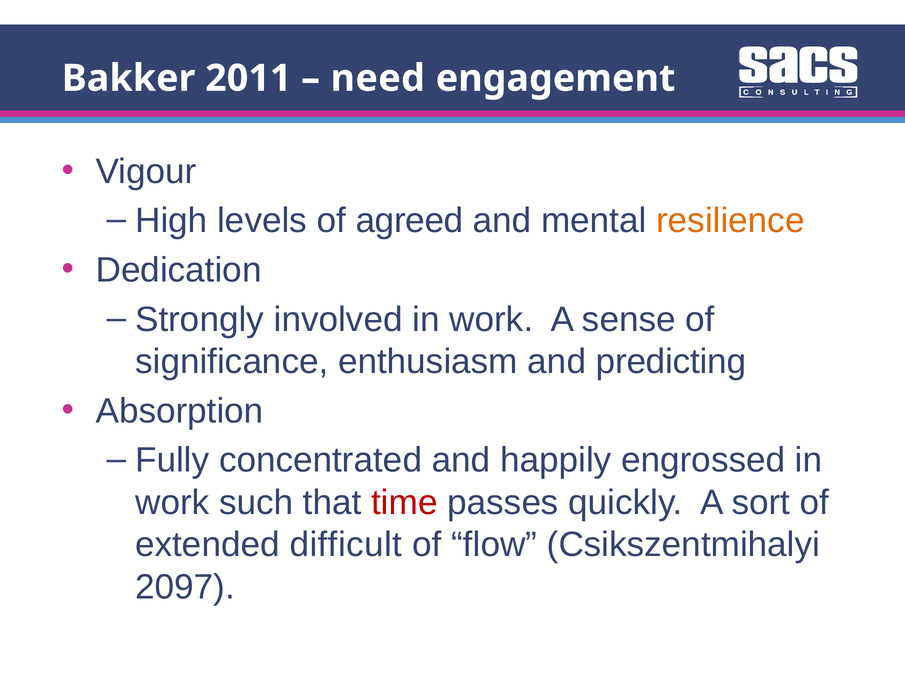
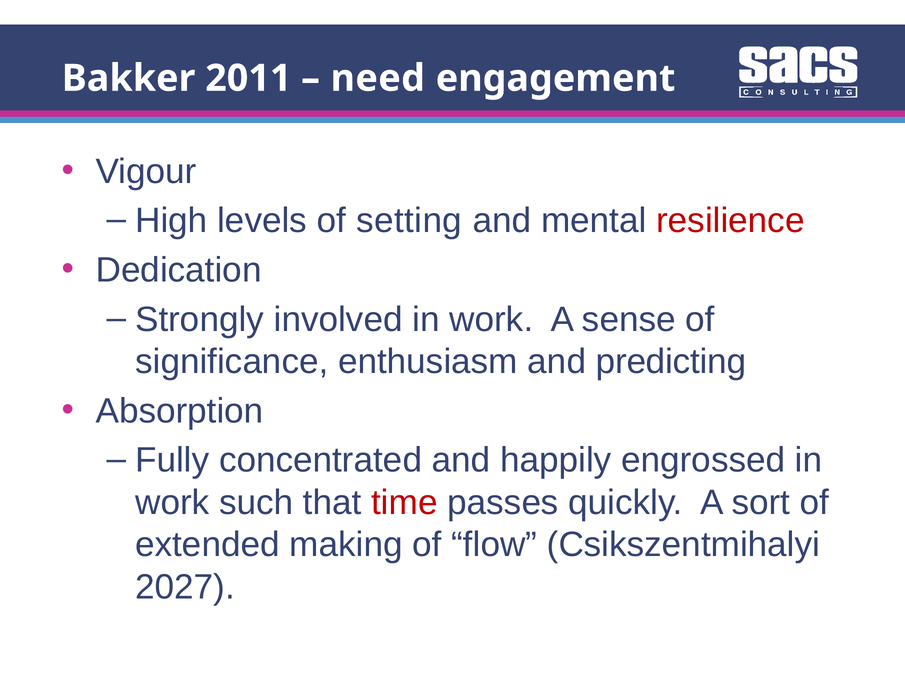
agreed: agreed -> setting (409, 221)
resilience colour: orange -> red (730, 221)
difficult: difficult -> making (346, 545)
2097: 2097 -> 2027 (185, 587)
